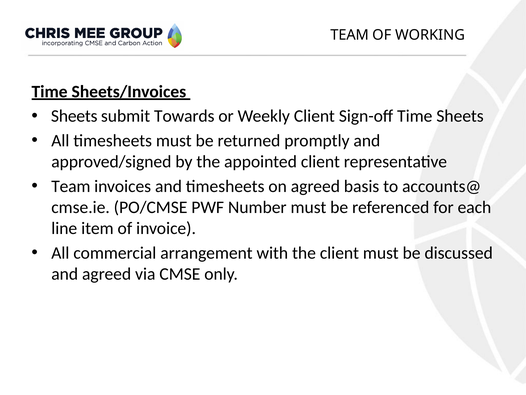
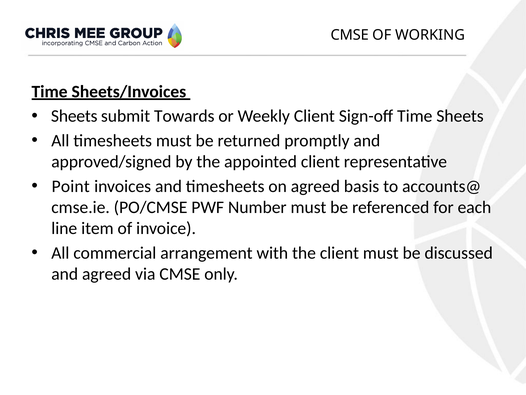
TEAM: TEAM -> CMSE (350, 35)
Team: Team -> Point (71, 186)
